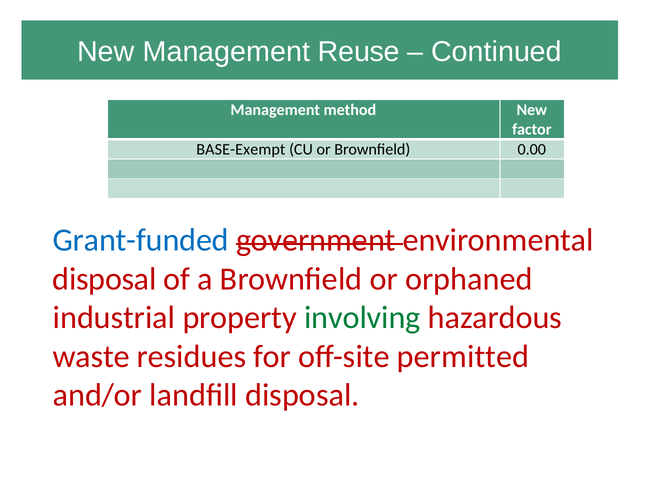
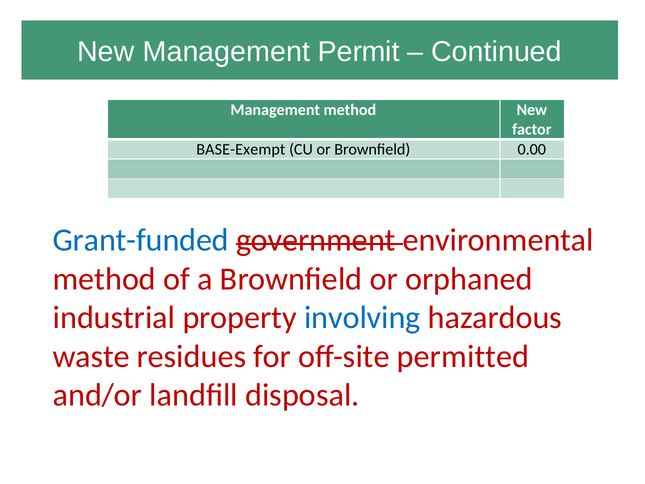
Reuse: Reuse -> Permit (359, 52)
disposal: disposal -> method (104, 279)
involving colour: green -> blue (362, 318)
